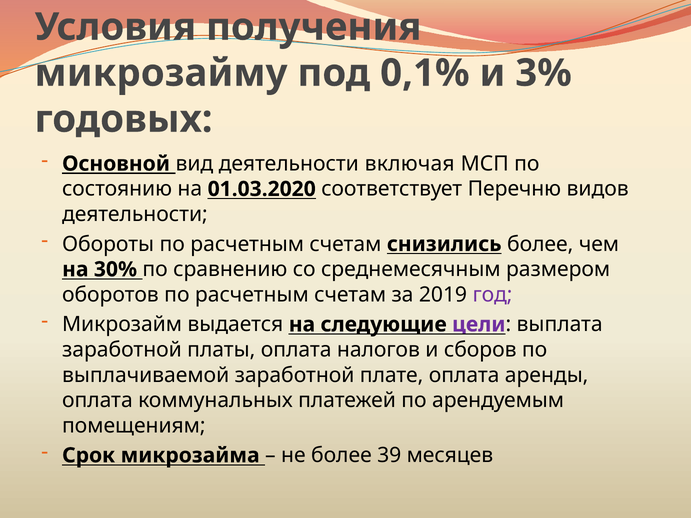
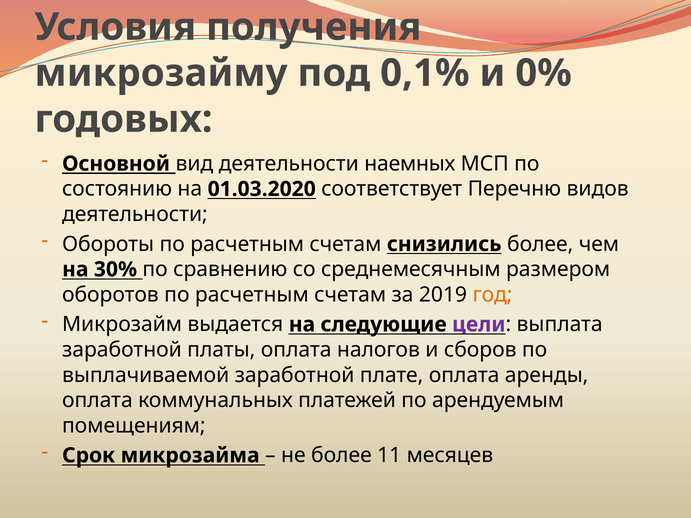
3%: 3% -> 0% (544, 73)
включая: включая -> наемных (410, 164)
год colour: purple -> orange (493, 295)
39: 39 -> 11 (389, 456)
